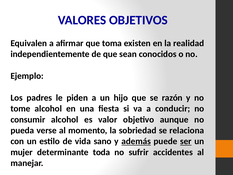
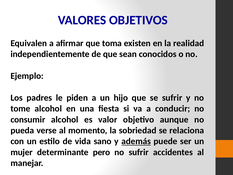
se razón: razón -> sufrir (172, 98)
ser underline: present -> none (186, 141)
toda: toda -> pero (102, 152)
